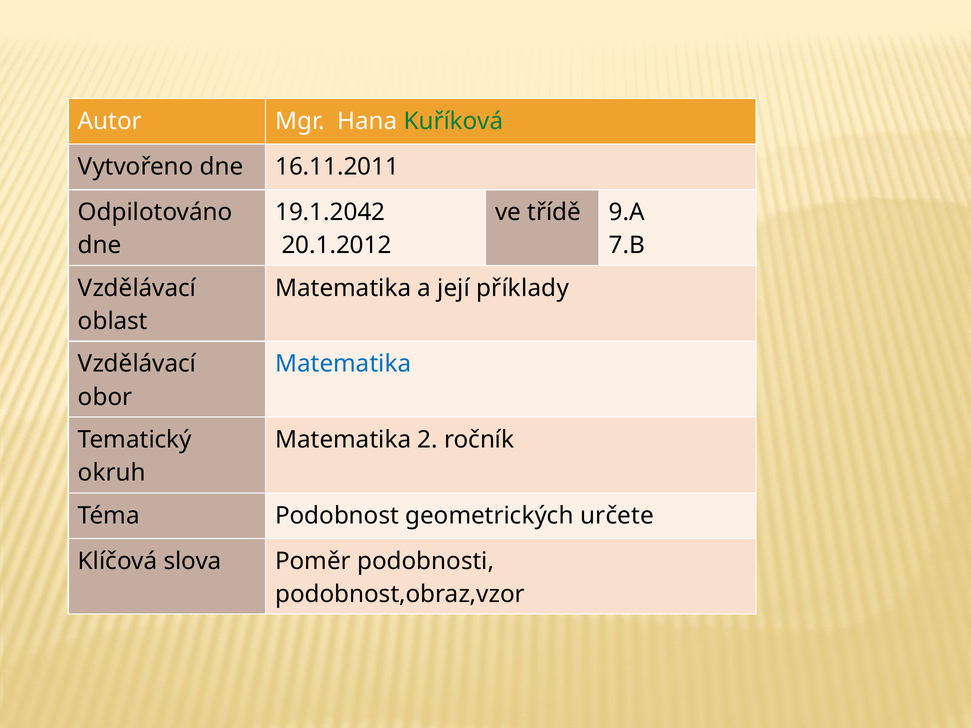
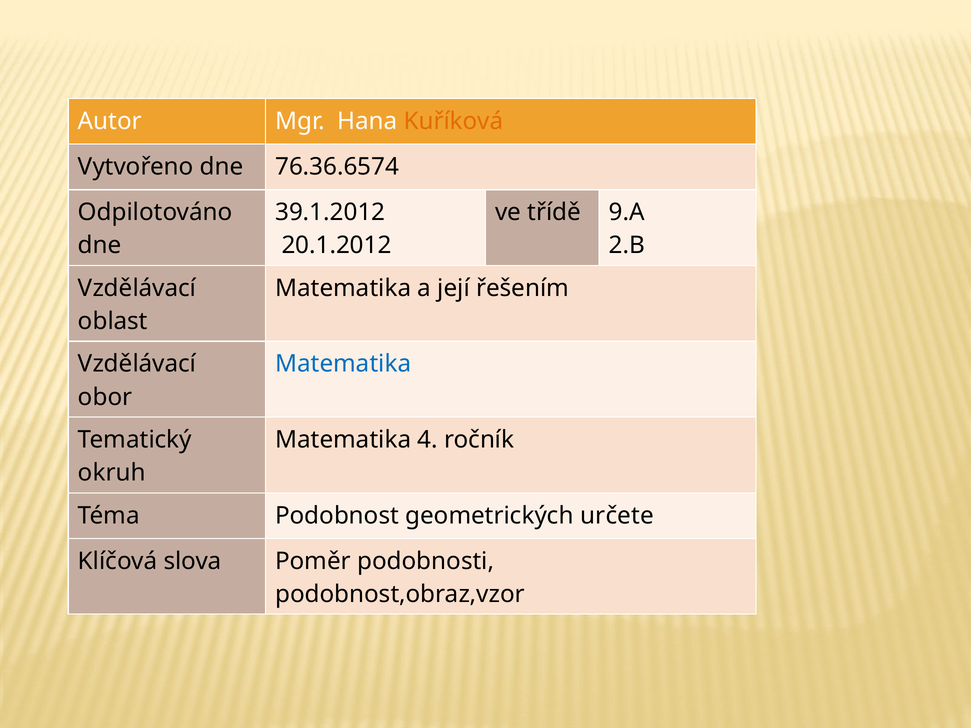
Kuříková colour: green -> orange (454, 121)
16.11.2011: 16.11.2011 -> 76.36.6574 (337, 167)
19.1.2042: 19.1.2042 -> 39.1.2012 (330, 212)
7.B: 7.B -> 2.B (627, 246)
příklady: příklady -> řešením (523, 288)
2: 2 -> 4 (428, 440)
